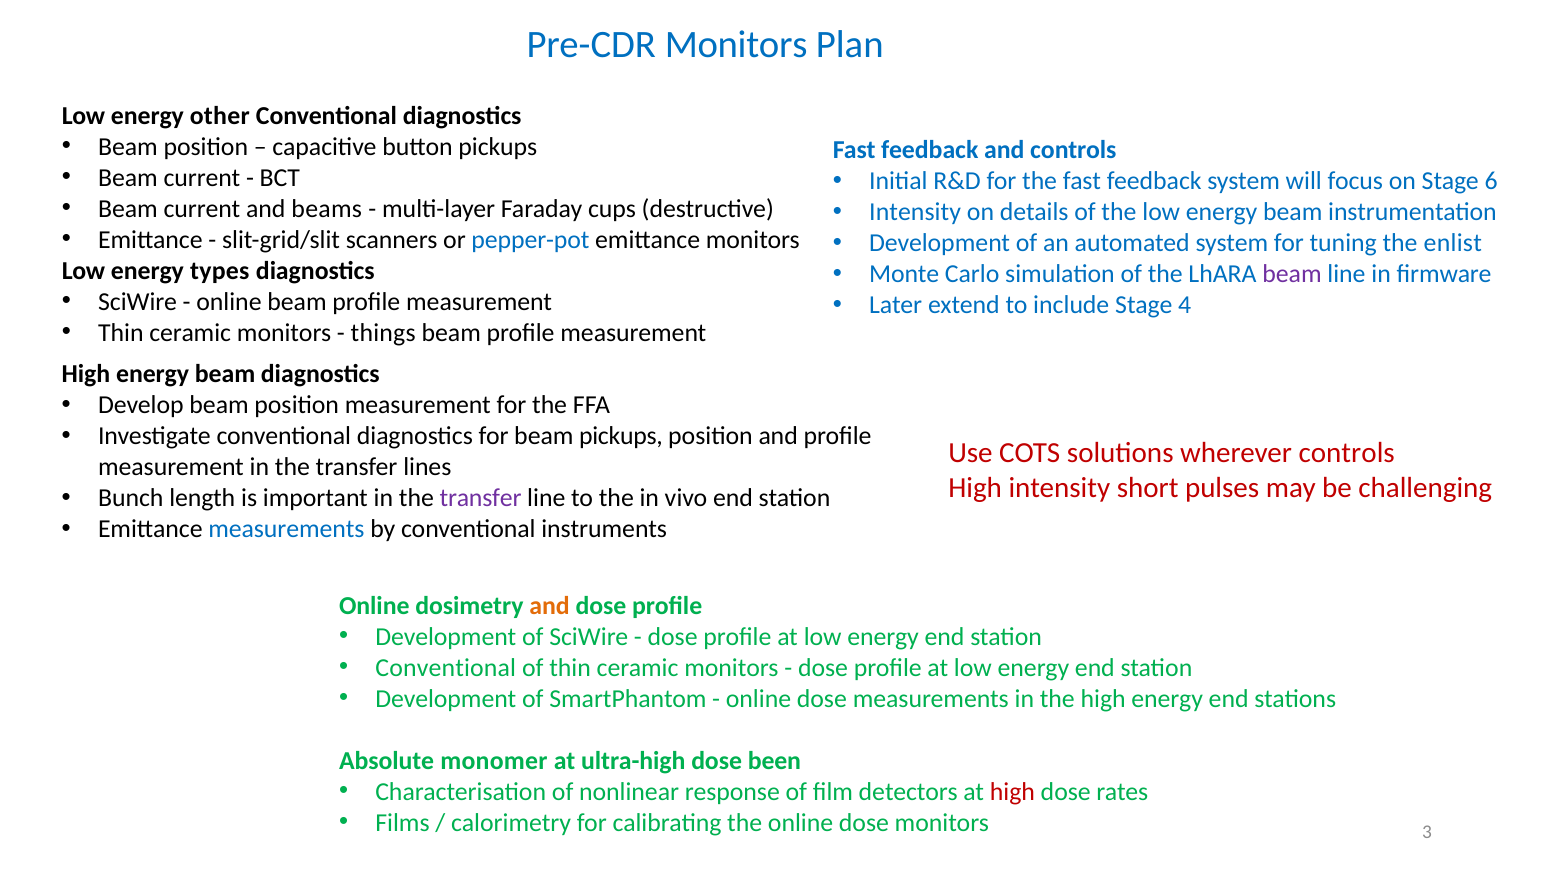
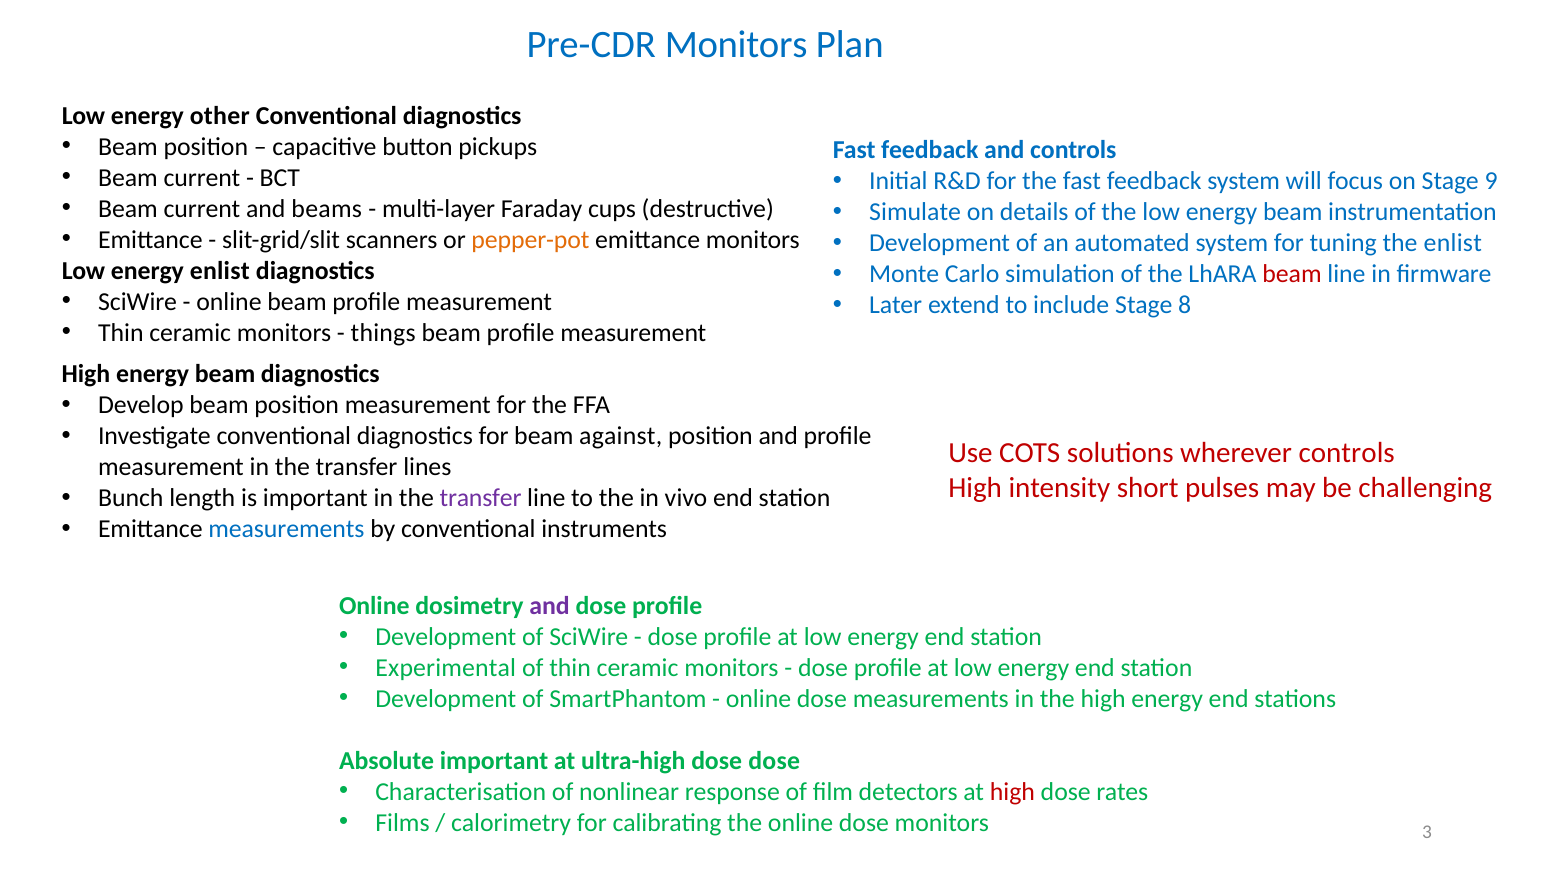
6: 6 -> 9 (1491, 181)
Intensity: Intensity -> Simulate (915, 212)
pepper-pot colour: blue -> orange (530, 240)
energy types: types -> enlist (220, 271)
beam colour: purple -> red (1292, 274)
4: 4 -> 8 (1185, 305)
beam pickups: pickups -> against (621, 436)
and colour: orange -> purple (550, 606)
Conventional: Conventional -> Experimental (446, 668)
Absolute monomer: monomer -> important (494, 761)
dose been: been -> dose (774, 761)
